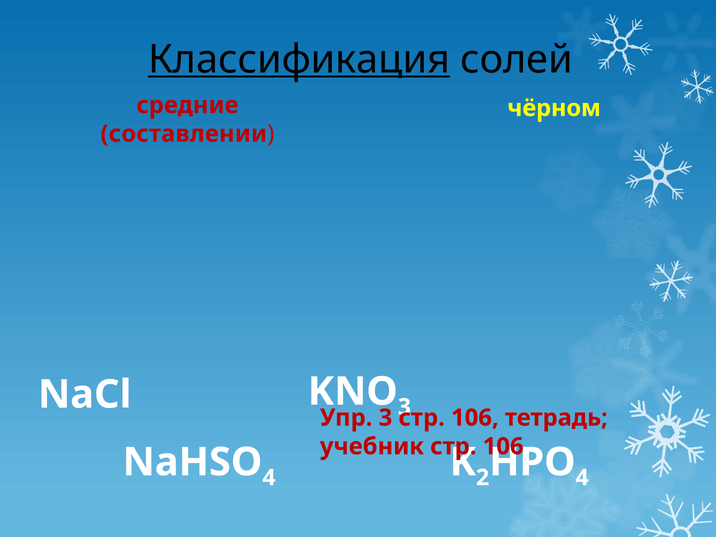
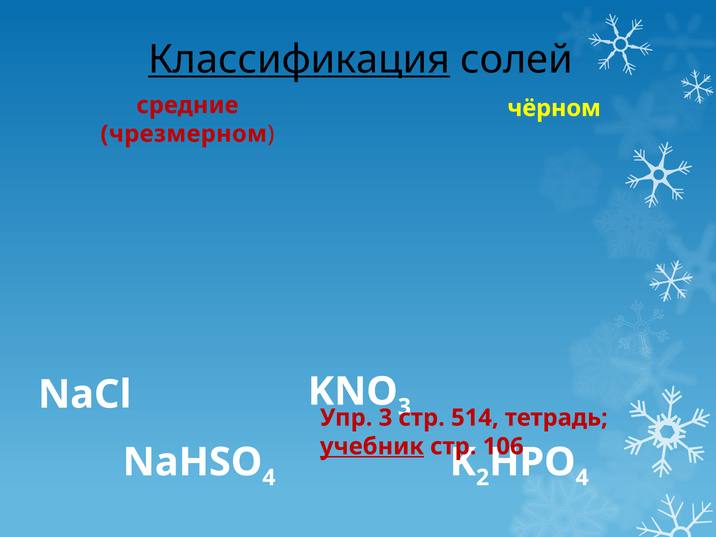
составлении: составлении -> чрезмерном (184, 134)
106: 106 -> 514 (475, 418)
учебник underline: none -> present (372, 446)
